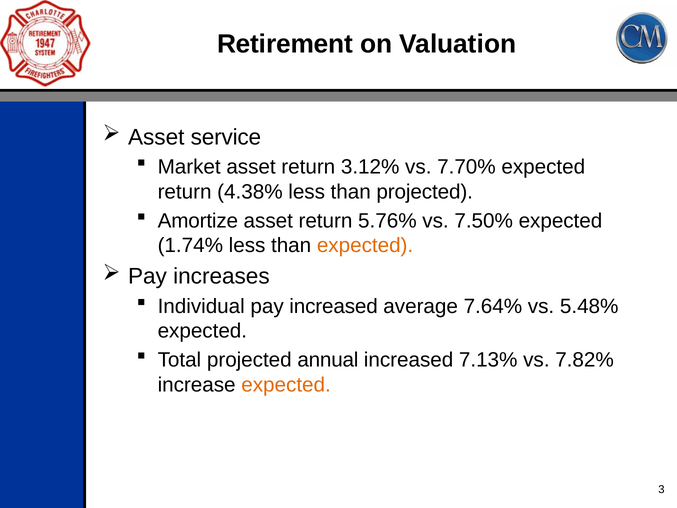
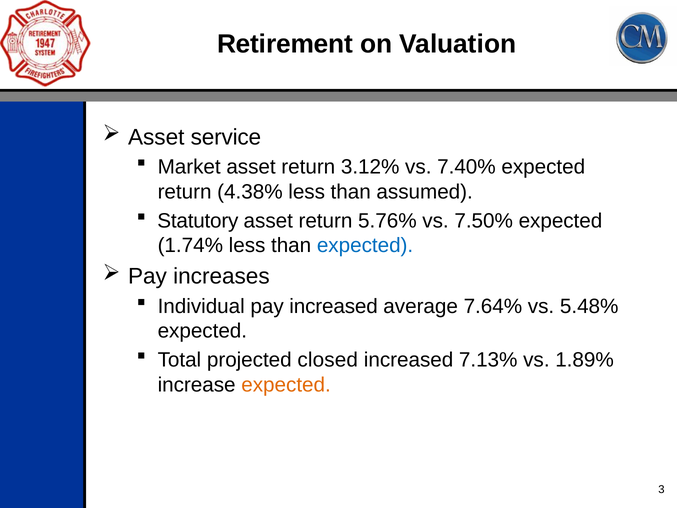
7.70%: 7.70% -> 7.40% (466, 167)
than projected: projected -> assumed (425, 192)
Amortize: Amortize -> Statutory (198, 221)
expected colour: orange -> blue (365, 246)
annual: annual -> closed (328, 360)
7.82%: 7.82% -> 1.89% (585, 360)
